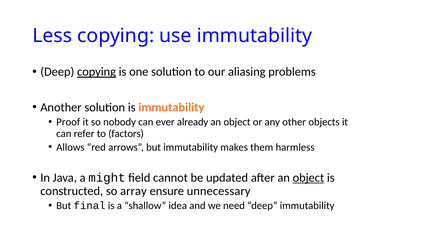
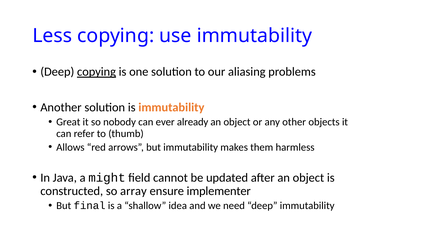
Proof: Proof -> Great (68, 122)
factors: factors -> thumb (126, 134)
object underline: present -> none (308, 178)
unnecessary: unnecessary -> implementer (219, 191)
